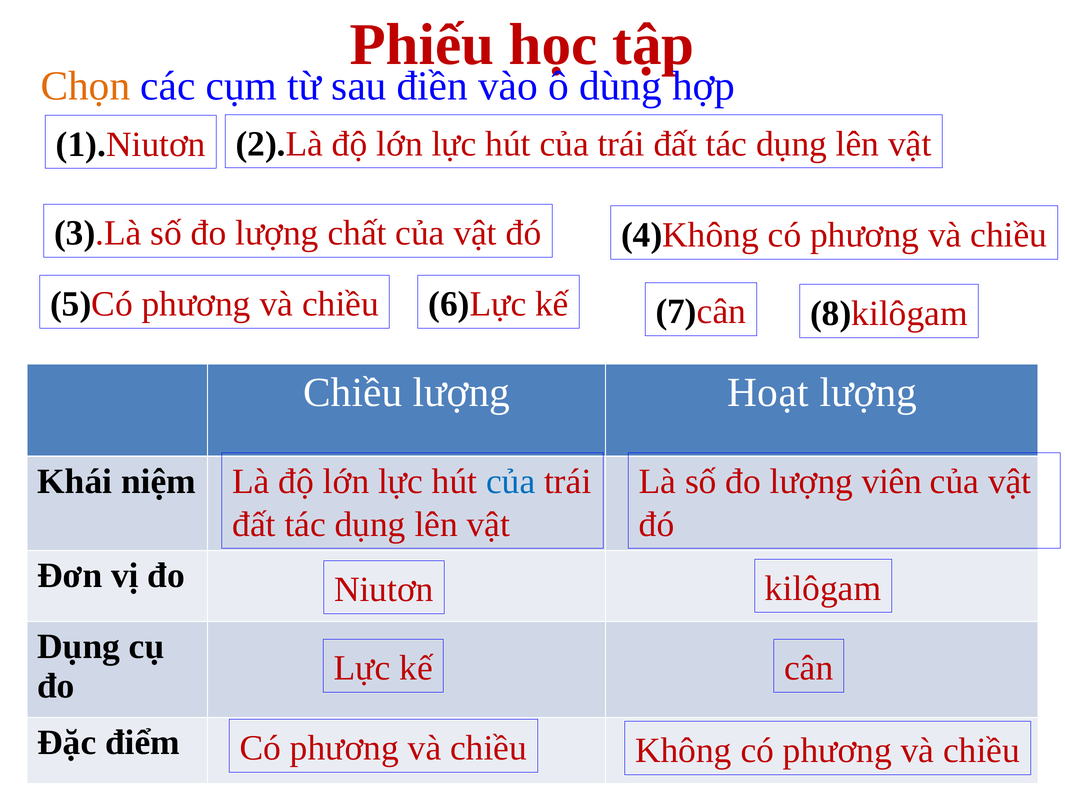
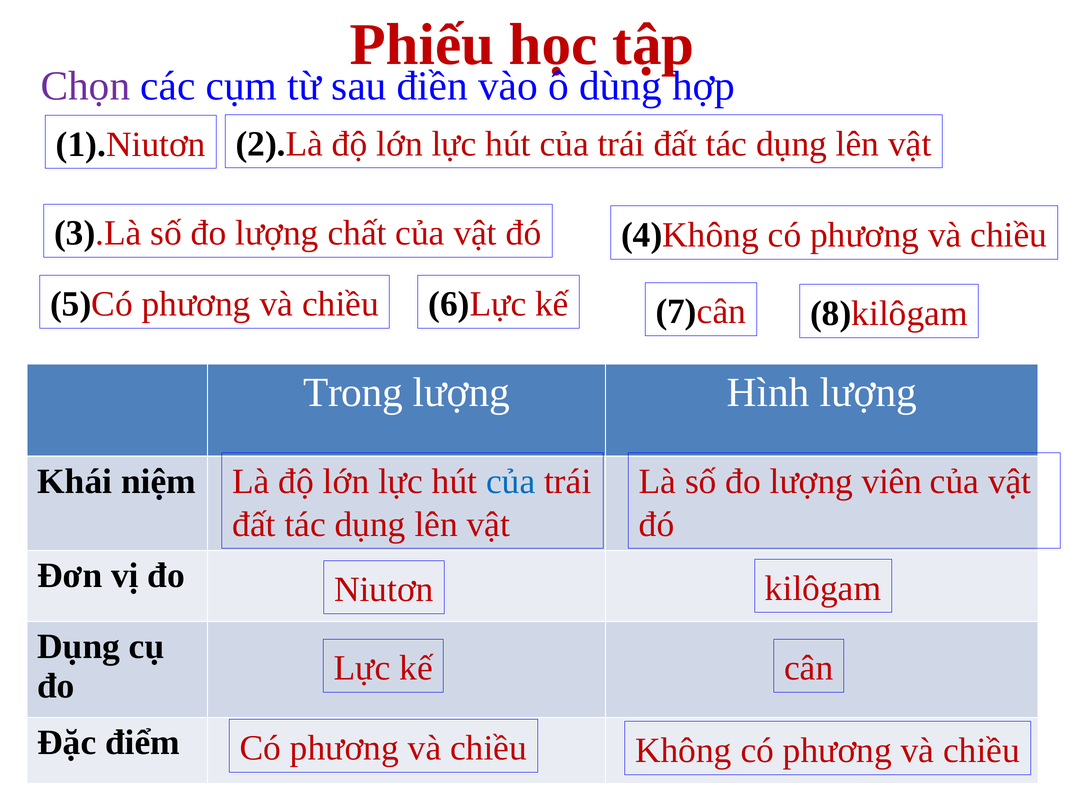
Chọn colour: orange -> purple (85, 86)
Chiều: Chiều -> Trong (353, 392)
Hoạt: Hoạt -> Hình (768, 392)
